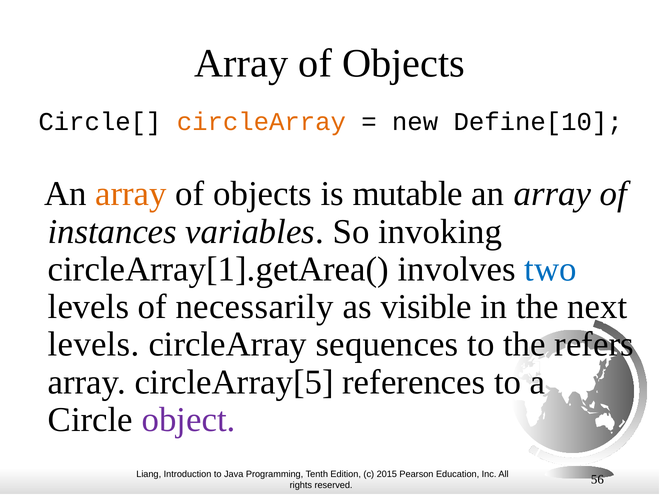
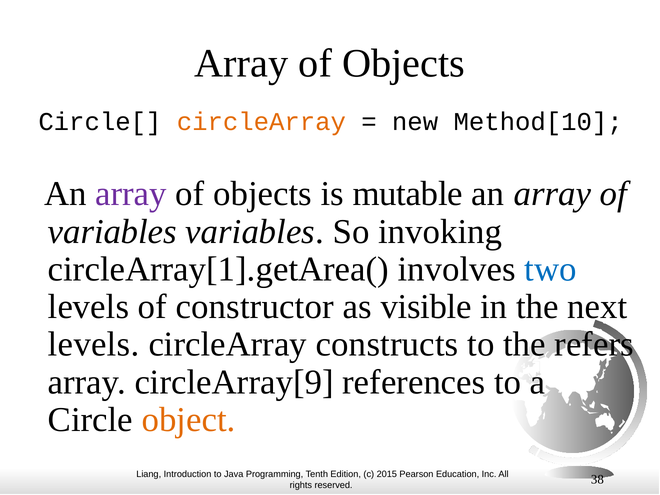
Define[10: Define[10 -> Method[10 (538, 122)
array colour: orange -> purple (131, 194)
instances: instances -> variables (112, 232)
necessarily: necessarily -> constructor (255, 307)
sequences: sequences -> constructs (387, 344)
circleArray[5: circleArray[5 -> circleArray[9 (234, 382)
object colour: purple -> orange (189, 420)
56: 56 -> 38 (597, 479)
